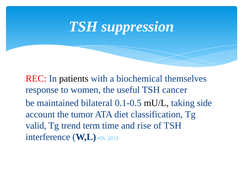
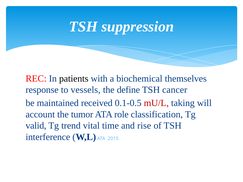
women: women -> vessels (86, 90)
useful: useful -> define (128, 90)
bilateral: bilateral -> received (97, 103)
mU/L colour: black -> red (156, 103)
side: side -> will (204, 103)
diet: diet -> role (121, 114)
term: term -> vital (91, 126)
